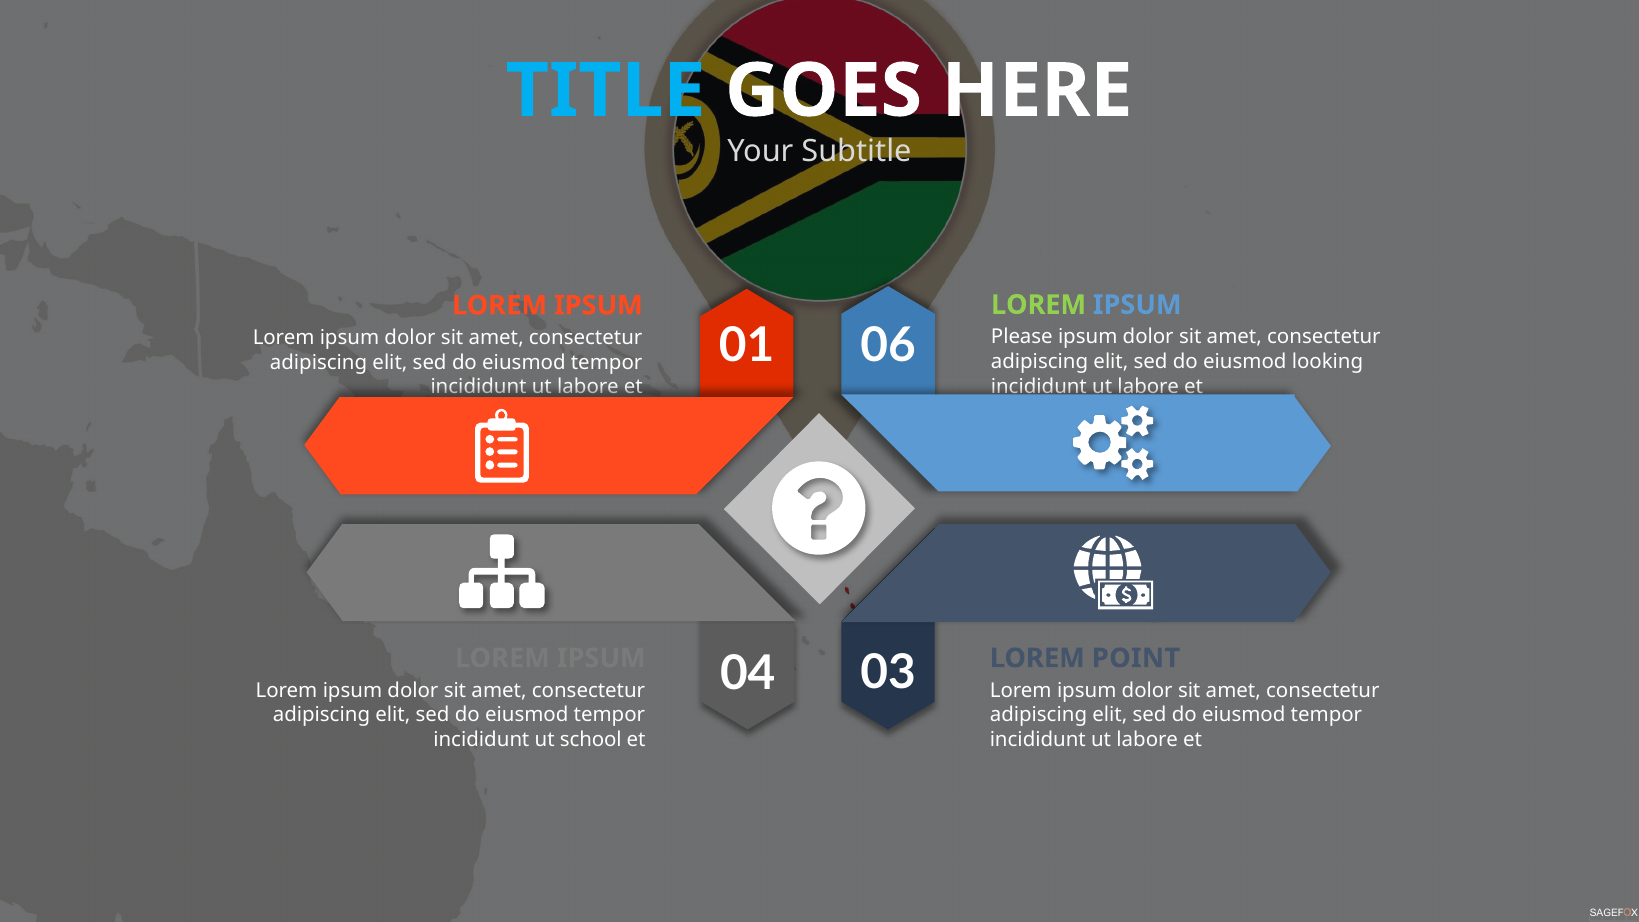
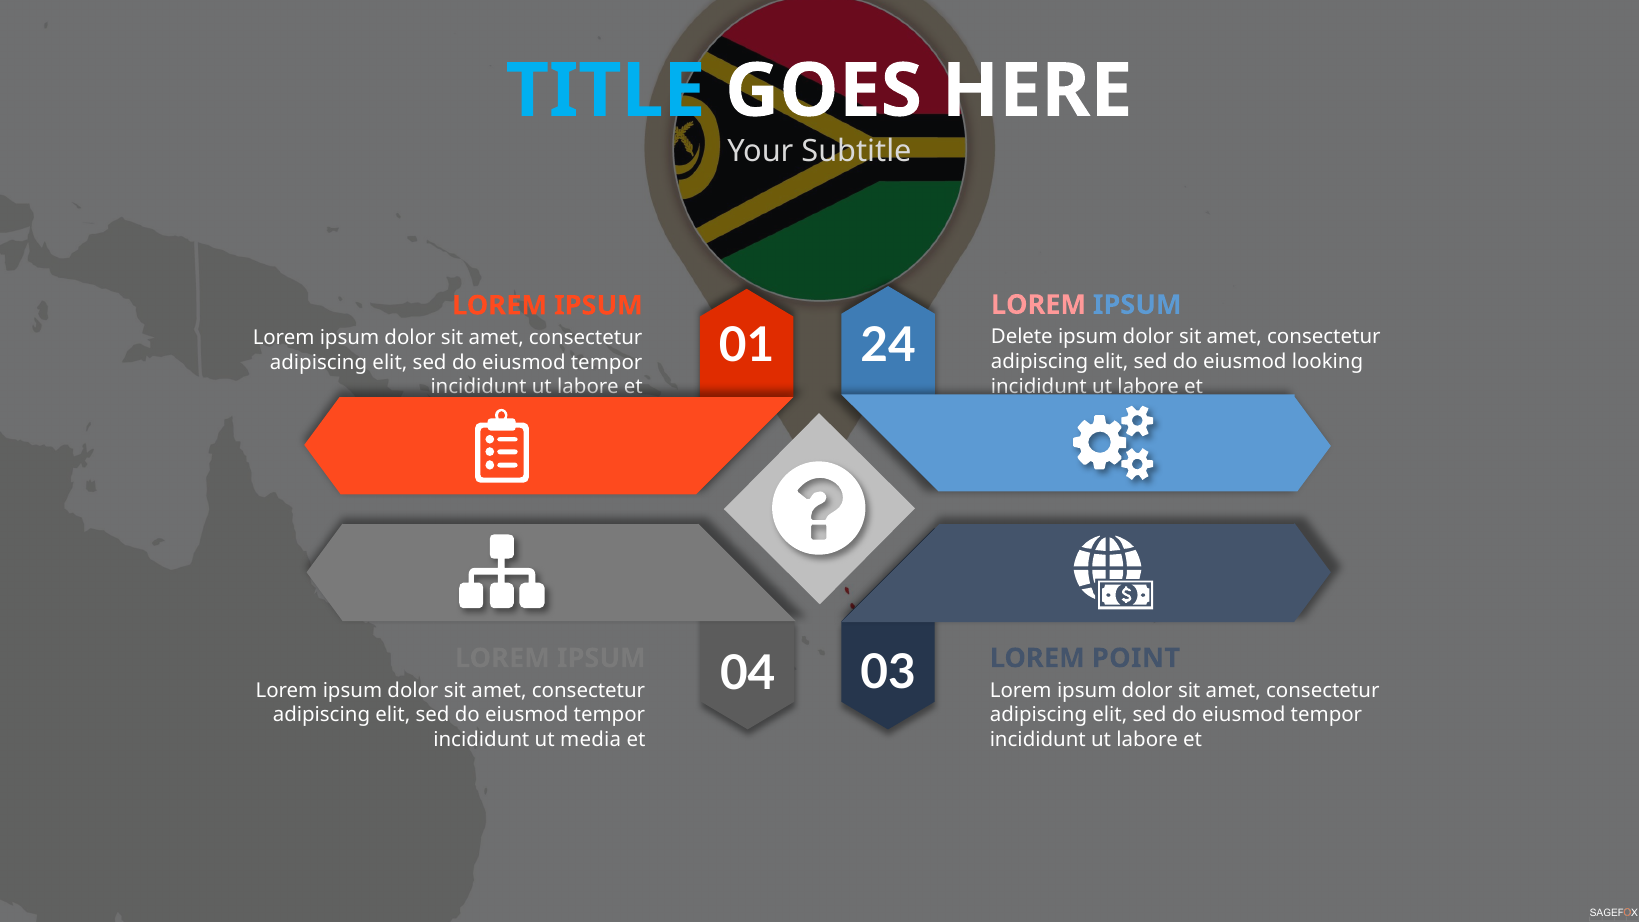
LOREM colour: light green -> pink (1038, 305)
06: 06 -> 24 (888, 345)
Please: Please -> Delete (1022, 337)
school: school -> media (591, 740)
